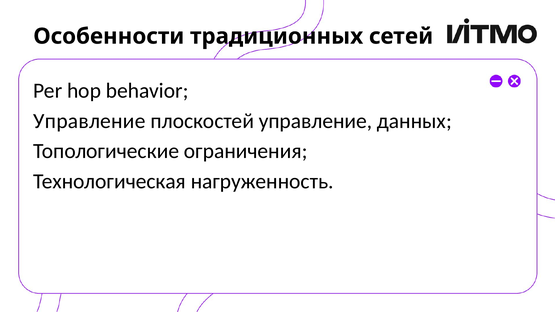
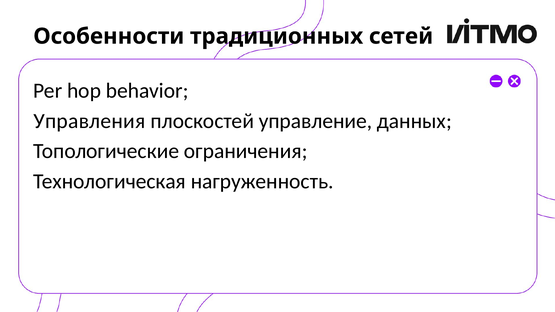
Управление: Управление -> Управления (89, 121)
